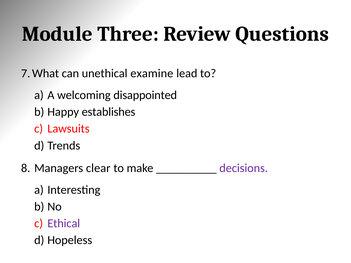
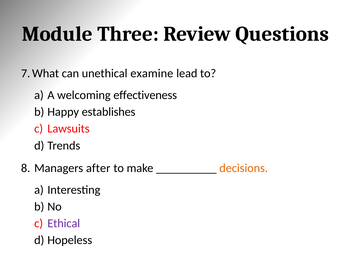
disappointed: disappointed -> effectiveness (145, 95)
clear: clear -> after (98, 168)
decisions colour: purple -> orange (244, 168)
